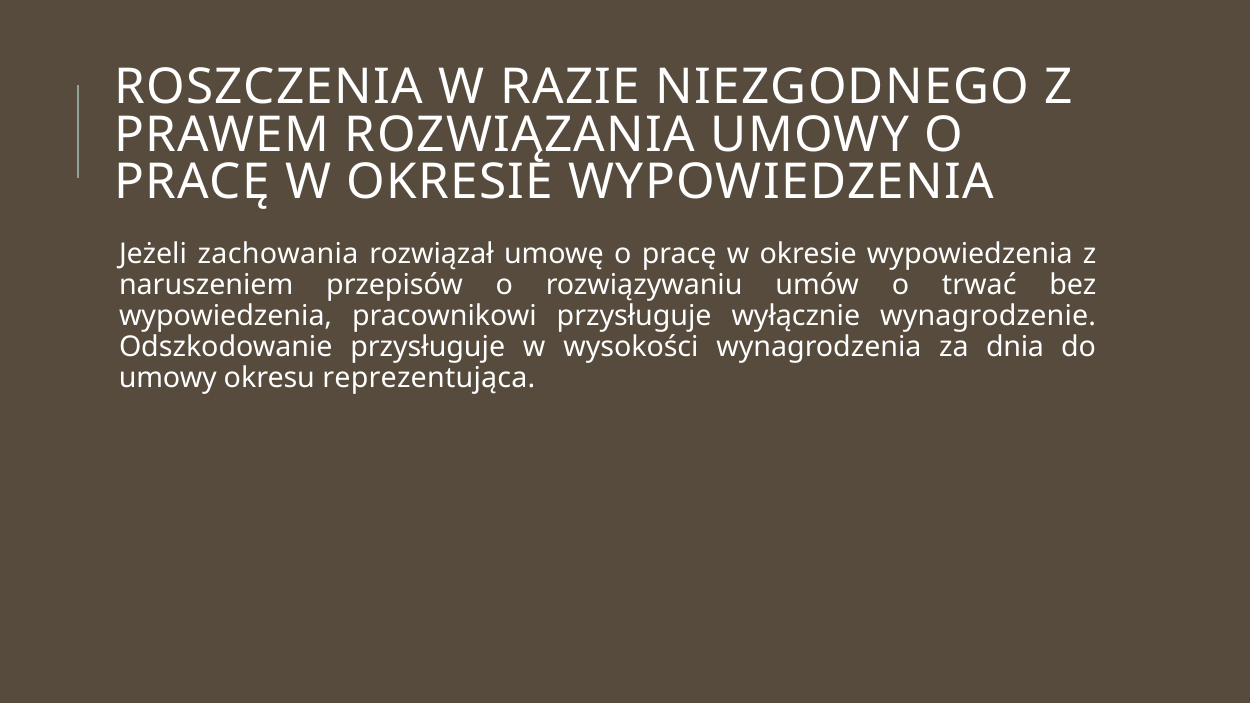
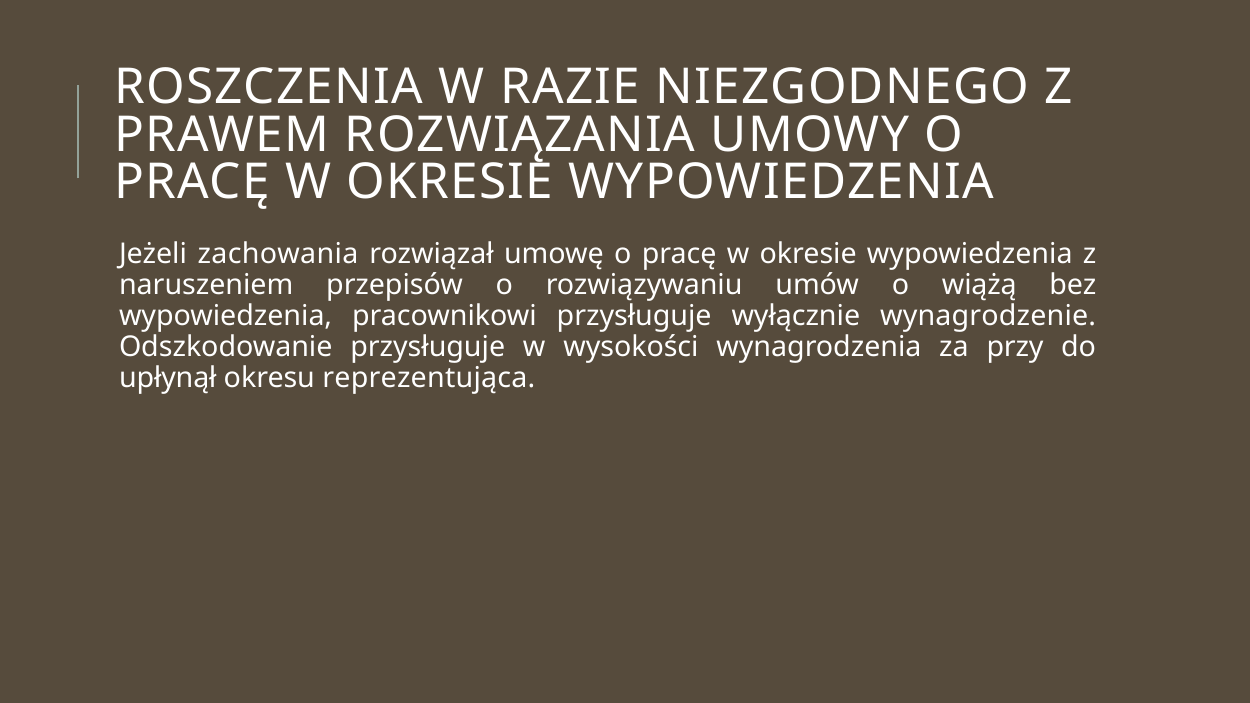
trwać: trwać -> wiążą (979, 285)
dnia: dnia -> przy (1015, 347)
umowy: umowy -> upłynął (168, 378)
